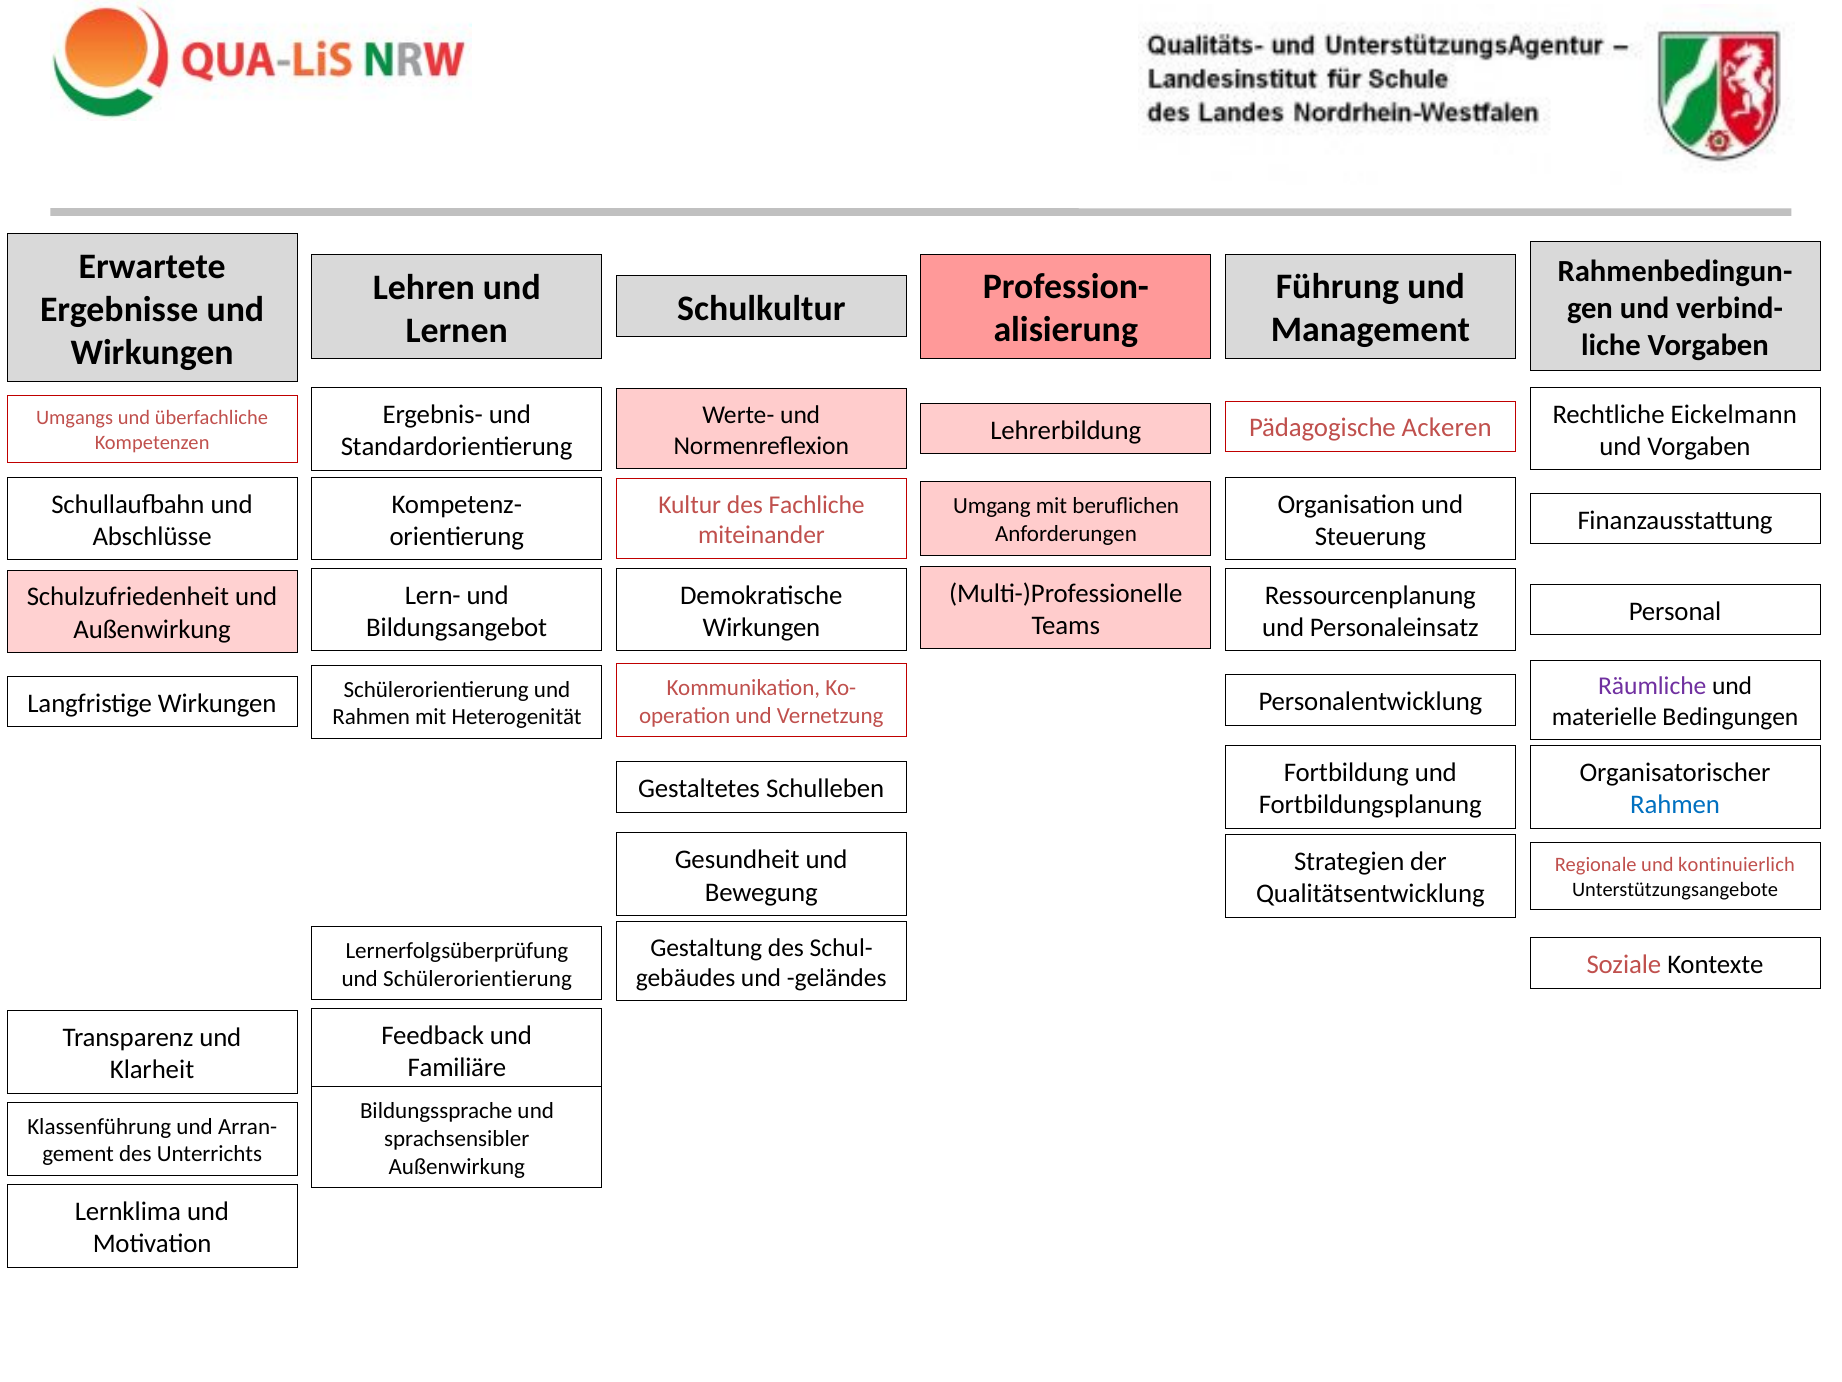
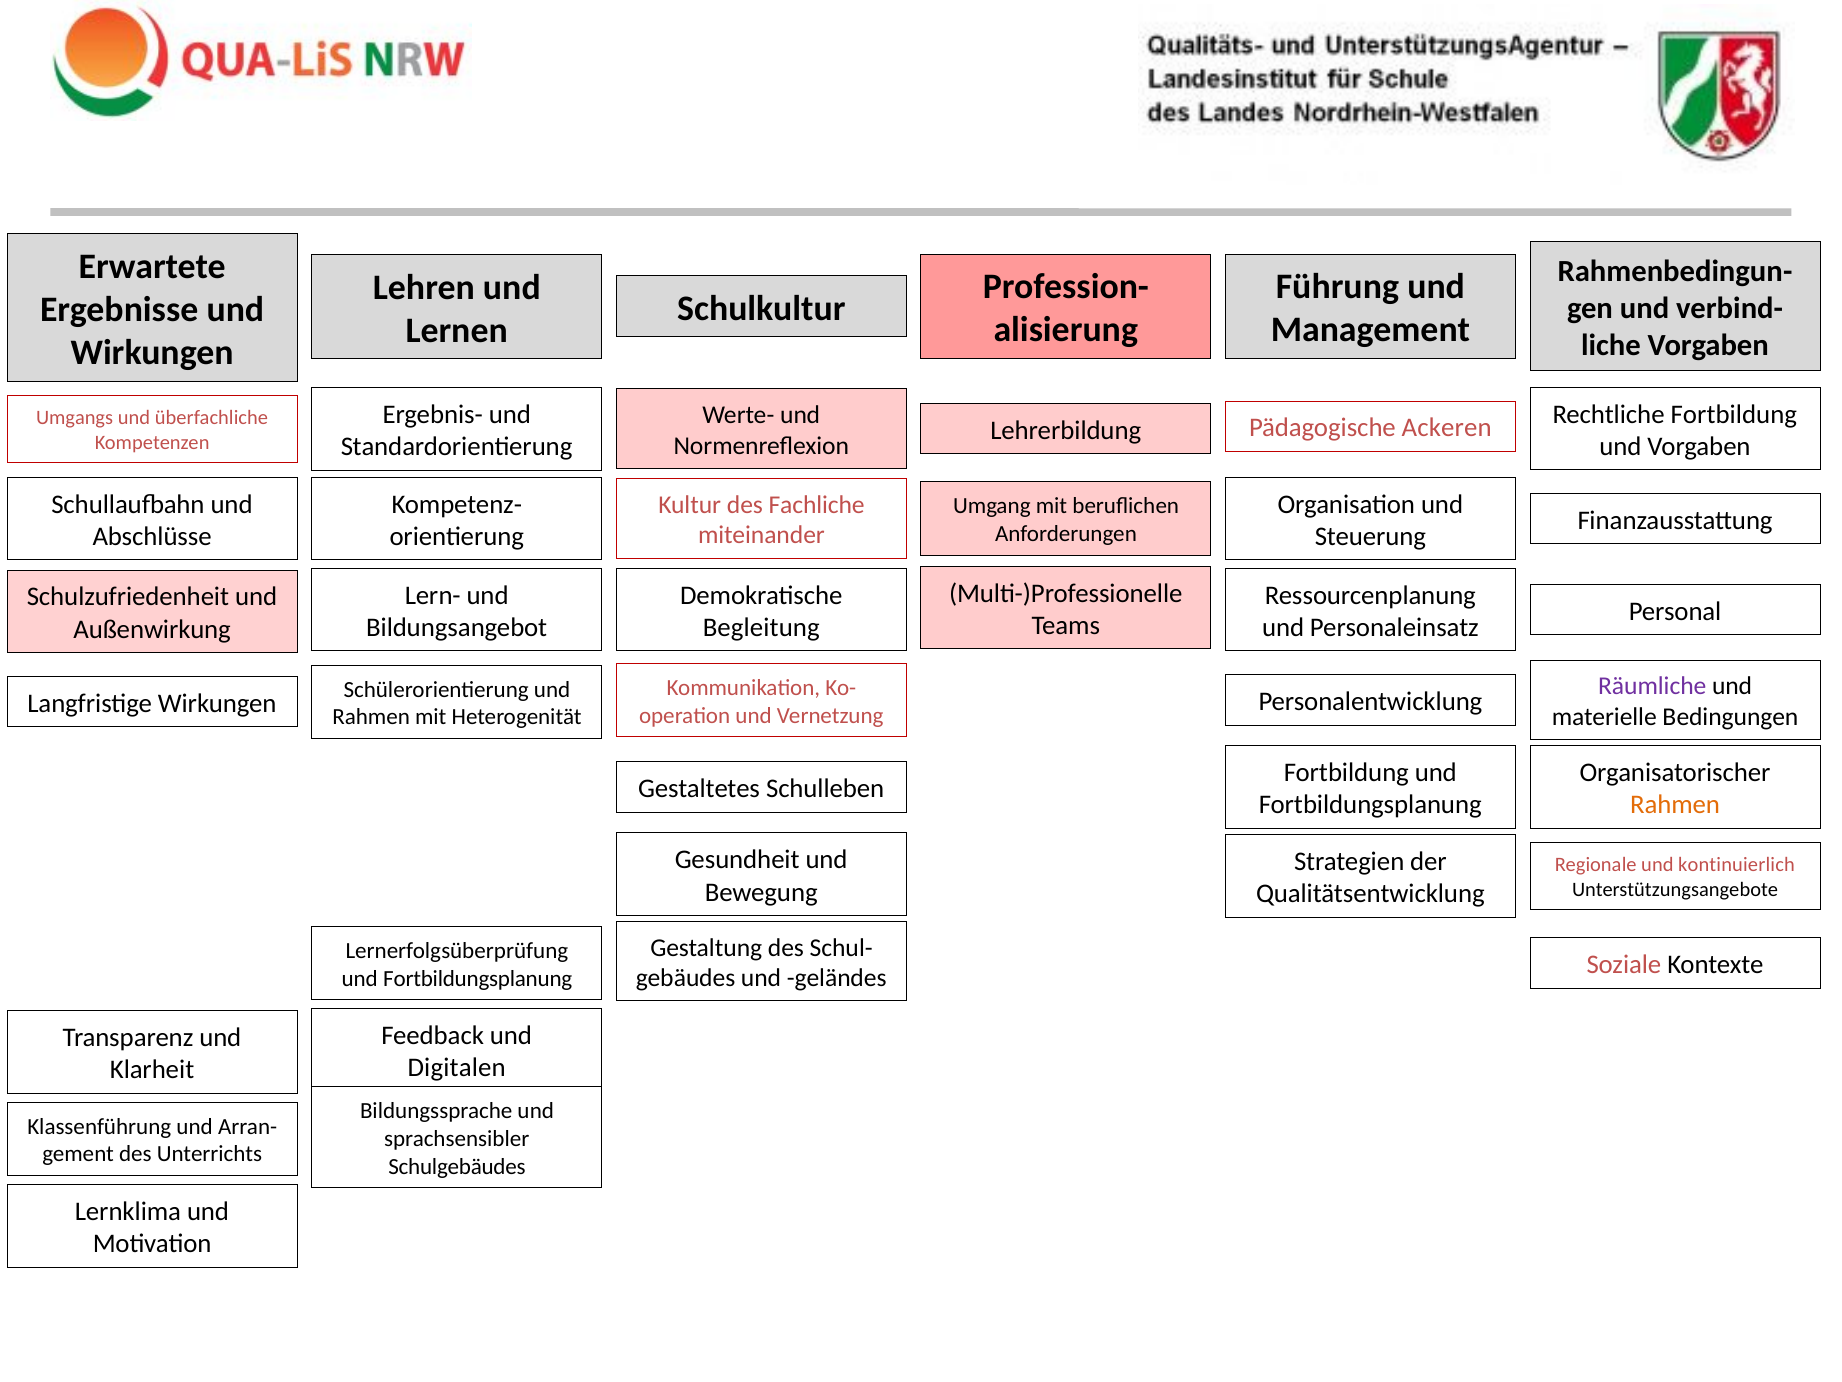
Rechtliche Eickelmann: Eickelmann -> Fortbildung (1734, 414)
Wirkungen: Wirkungen -> Begleitung (761, 627)
Rahmen colour: blue -> orange (1675, 805)
Schülerorientierung: Schülerorientierung -> Fortbildungsplanung (478, 978)
Familiäre: Familiäre -> Digitalen (457, 1068)
Außenwirkung: Außenwirkung -> Schulgebäudes (457, 1166)
